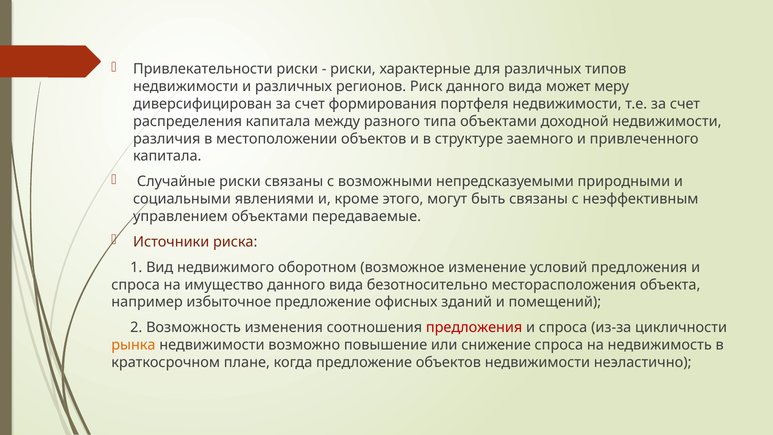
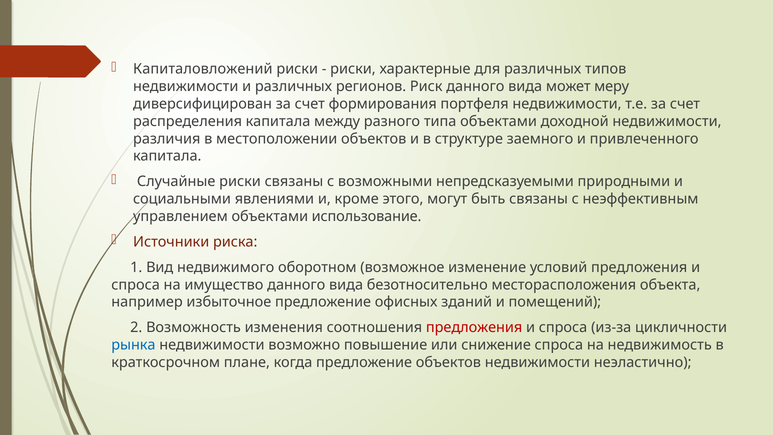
Привлекательности: Привлекательности -> Капиталовложений (203, 69)
передаваемые: передаваемые -> использование (367, 216)
рынка colour: orange -> blue (133, 345)
